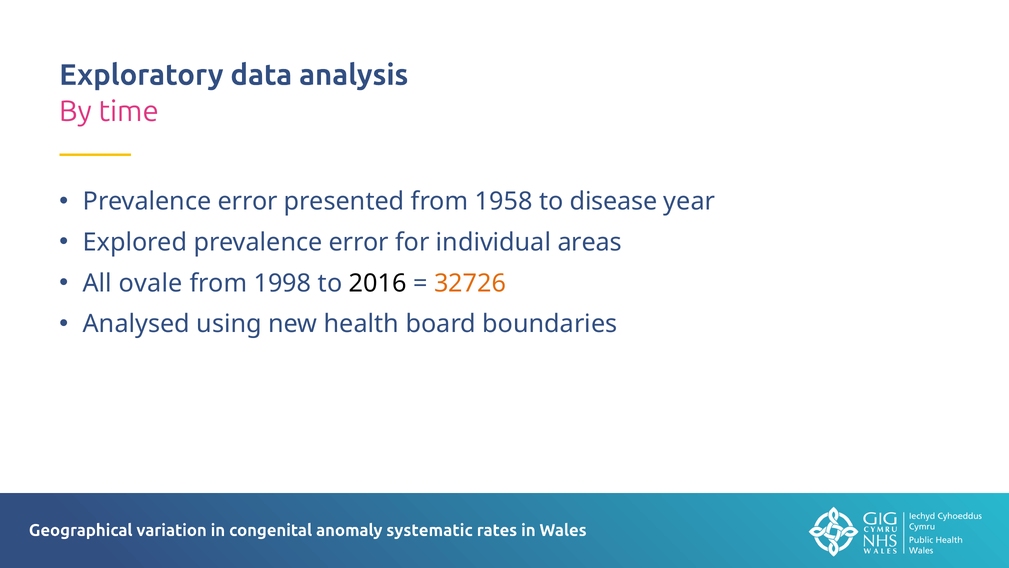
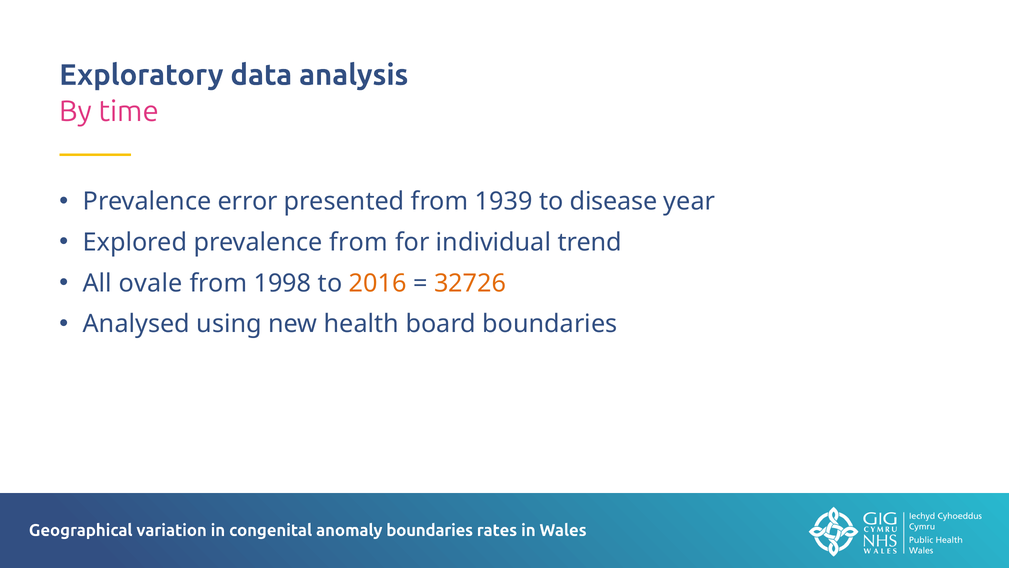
1958: 1958 -> 1939 (504, 202)
Explored prevalence error: error -> from (359, 242)
areas: areas -> trend (590, 242)
2016 colour: black -> orange (378, 283)
anomaly systematic: systematic -> boundaries (430, 530)
